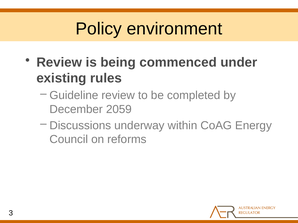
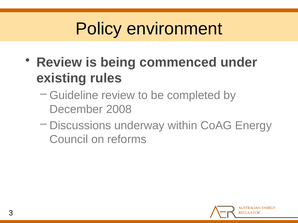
2059: 2059 -> 2008 (119, 109)
